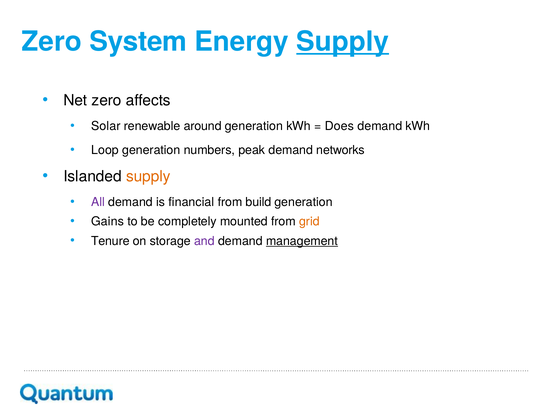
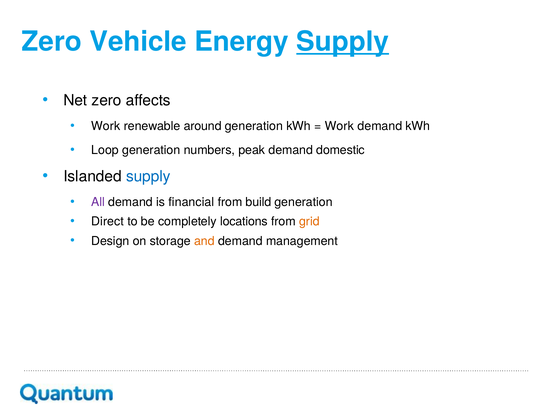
System: System -> Vehicle (138, 42)
Solar: Solar -> Work (106, 126)
Does: Does -> Work (339, 126)
networks: networks -> domestic (341, 150)
supply colour: orange -> blue (148, 176)
Gains: Gains -> Direct (108, 221)
mounted: mounted -> locations (244, 221)
Tenure: Tenure -> Design (110, 241)
and colour: purple -> orange (204, 241)
management underline: present -> none (302, 241)
